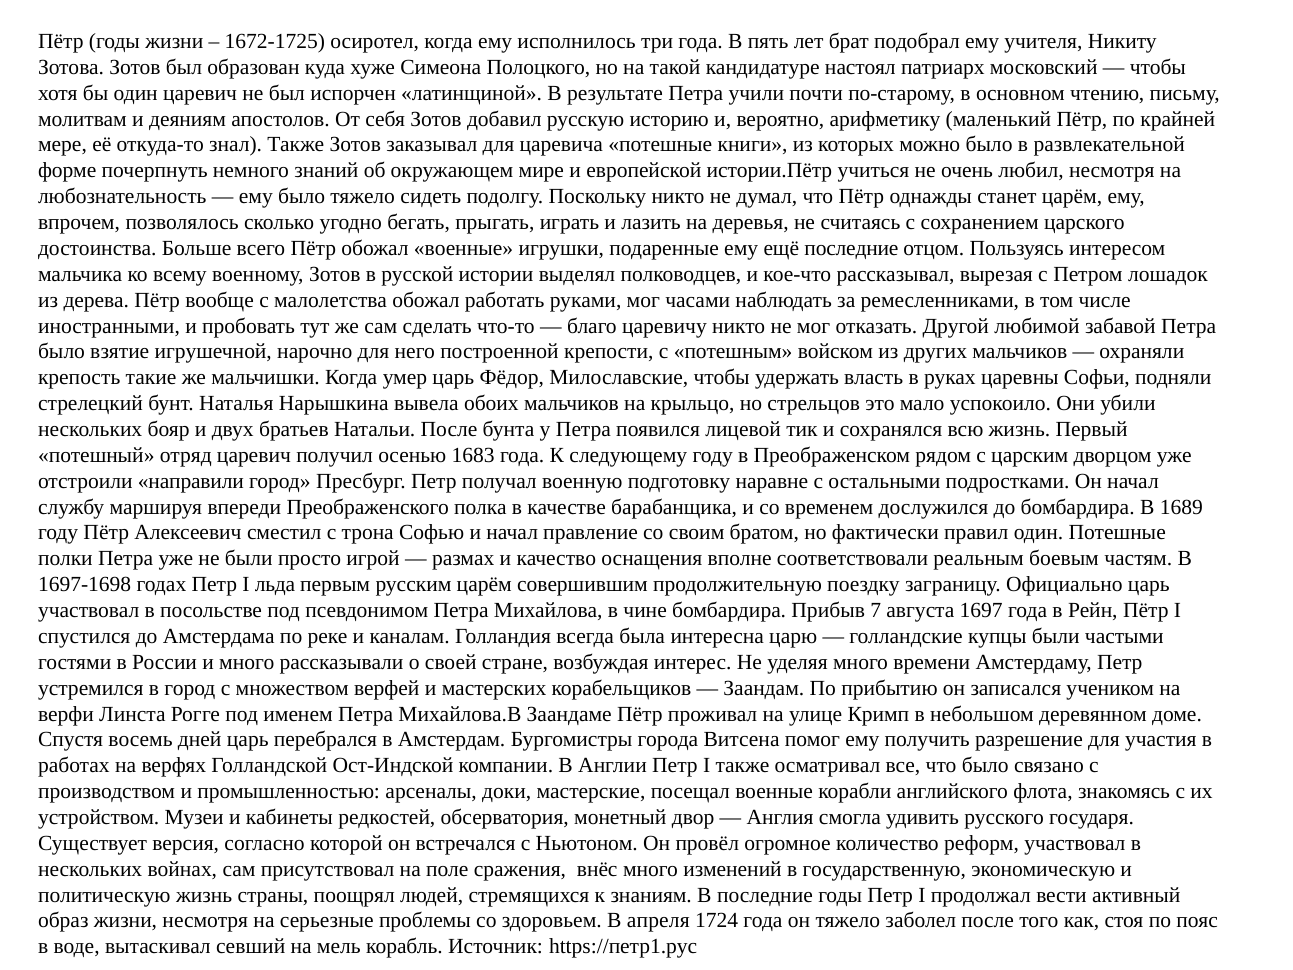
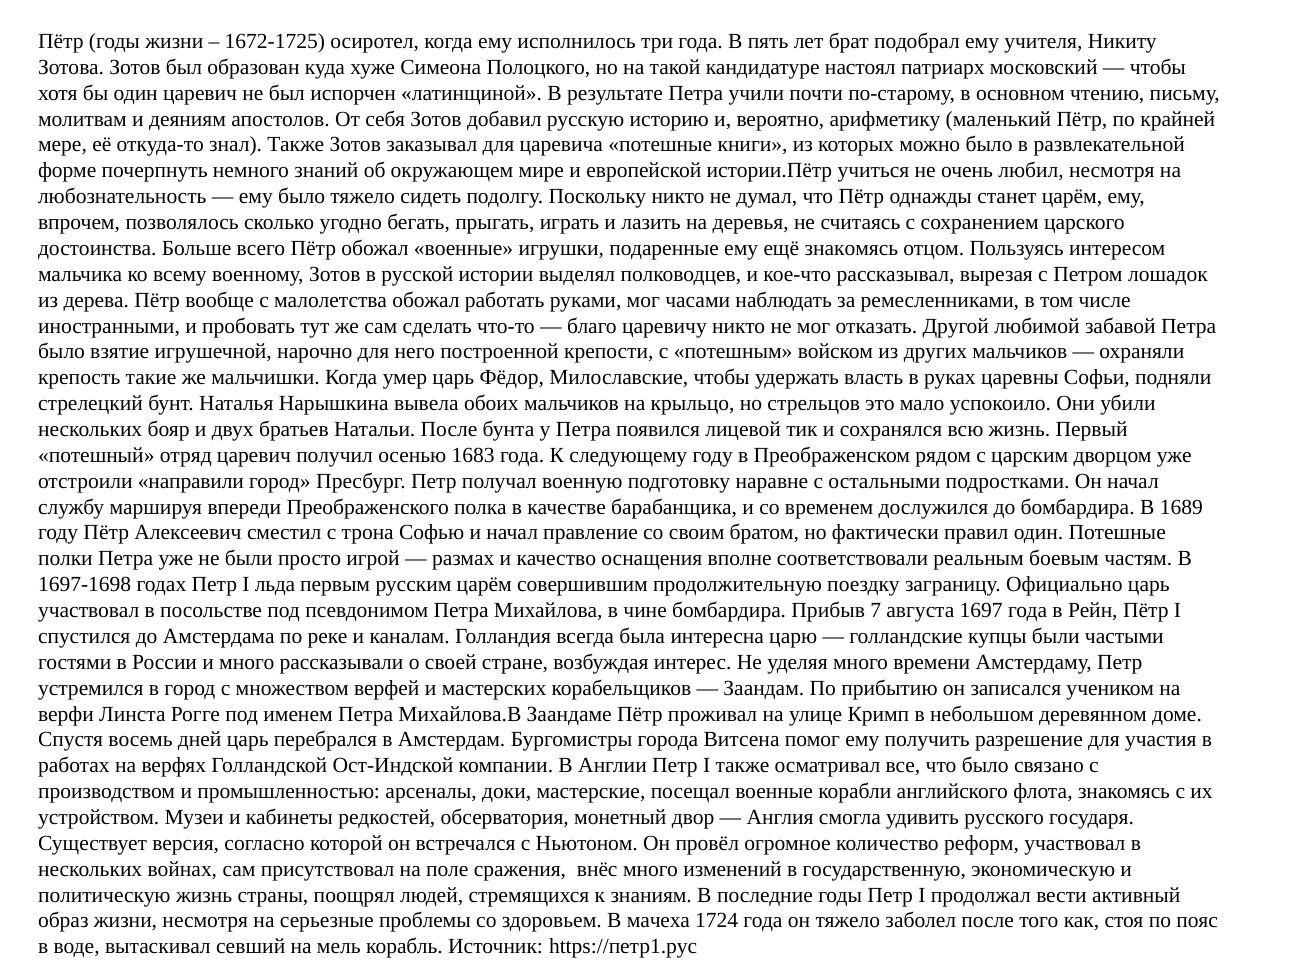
ещё последние: последние -> знакомясь (851, 248)
апреля: апреля -> мачеха (658, 921)
